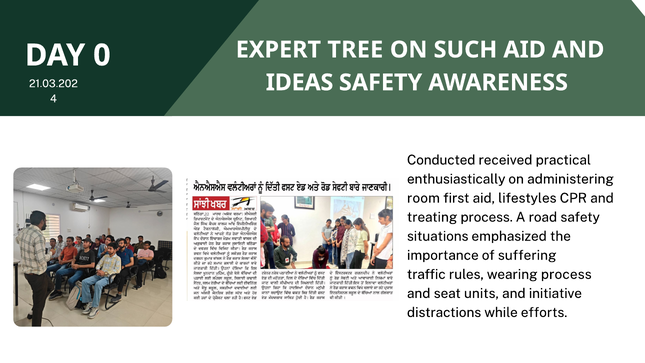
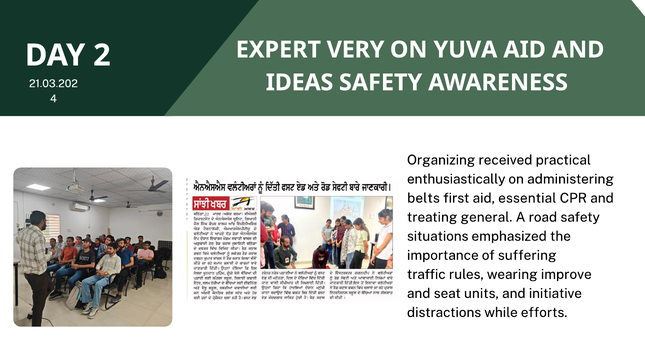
0: 0 -> 2 (102, 55)
TREE: TREE -> VERY (356, 50)
SUCH: SUCH -> YUVA (465, 50)
Conducted: Conducted -> Organizing (441, 160)
room: room -> belts (423, 198)
lifestyles: lifestyles -> essential (527, 198)
treating process: process -> general (487, 217)
wearing process: process -> improve (566, 274)
